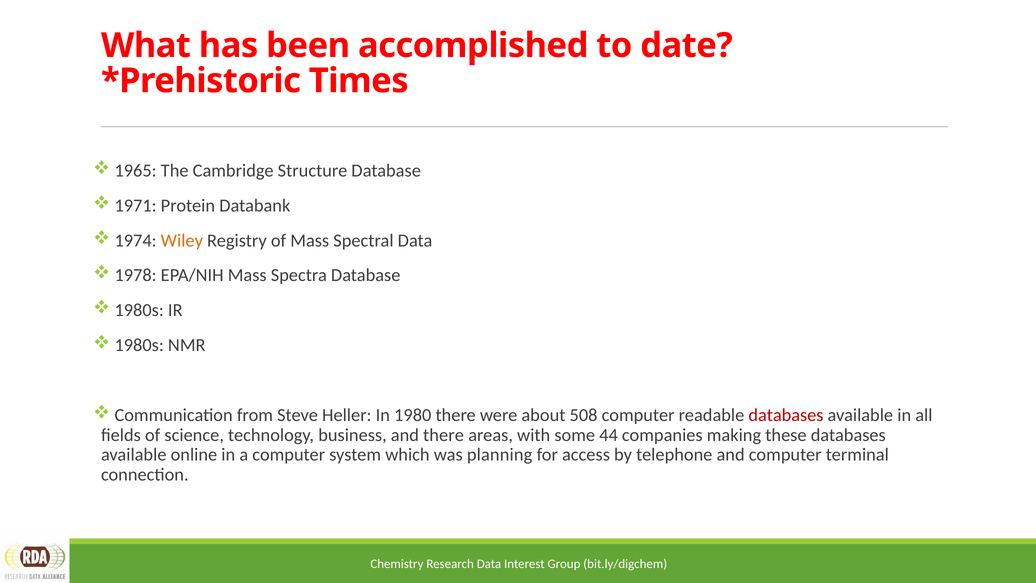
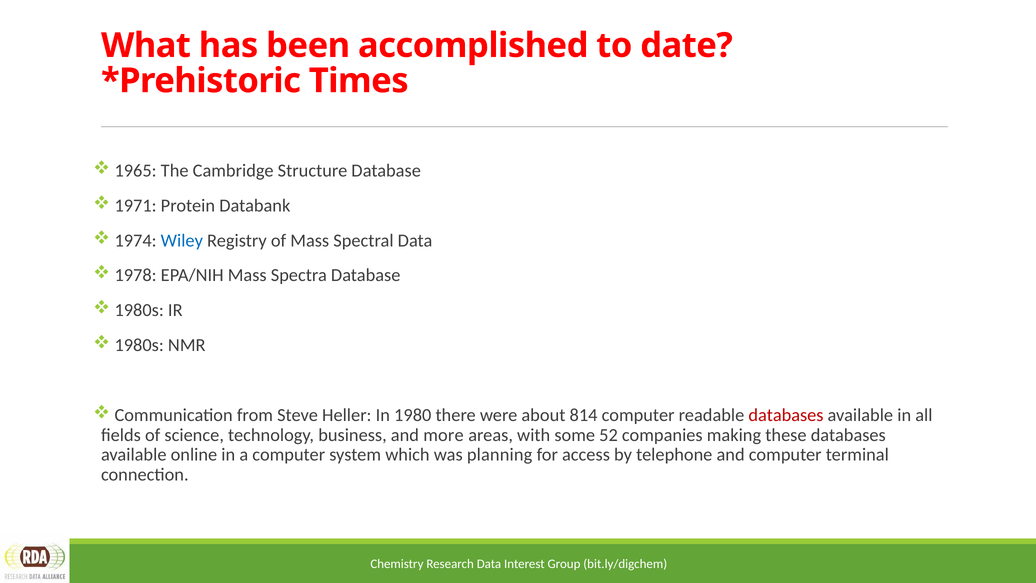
Wiley colour: orange -> blue (182, 240)
508: 508 -> 814 (584, 415)
and there: there -> more (443, 435)
44: 44 -> 52 (609, 435)
